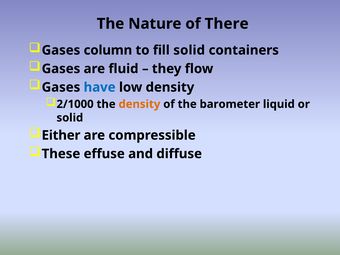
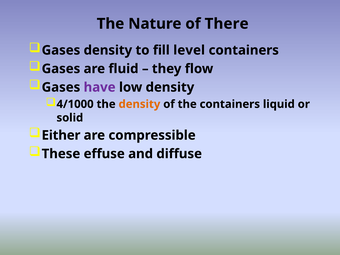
Gases column: column -> density (108, 50)
fill solid: solid -> level (189, 50)
have colour: blue -> purple (100, 87)
2/1000: 2/1000 -> 4/1000 (75, 104)
the barometer: barometer -> containers (230, 104)
